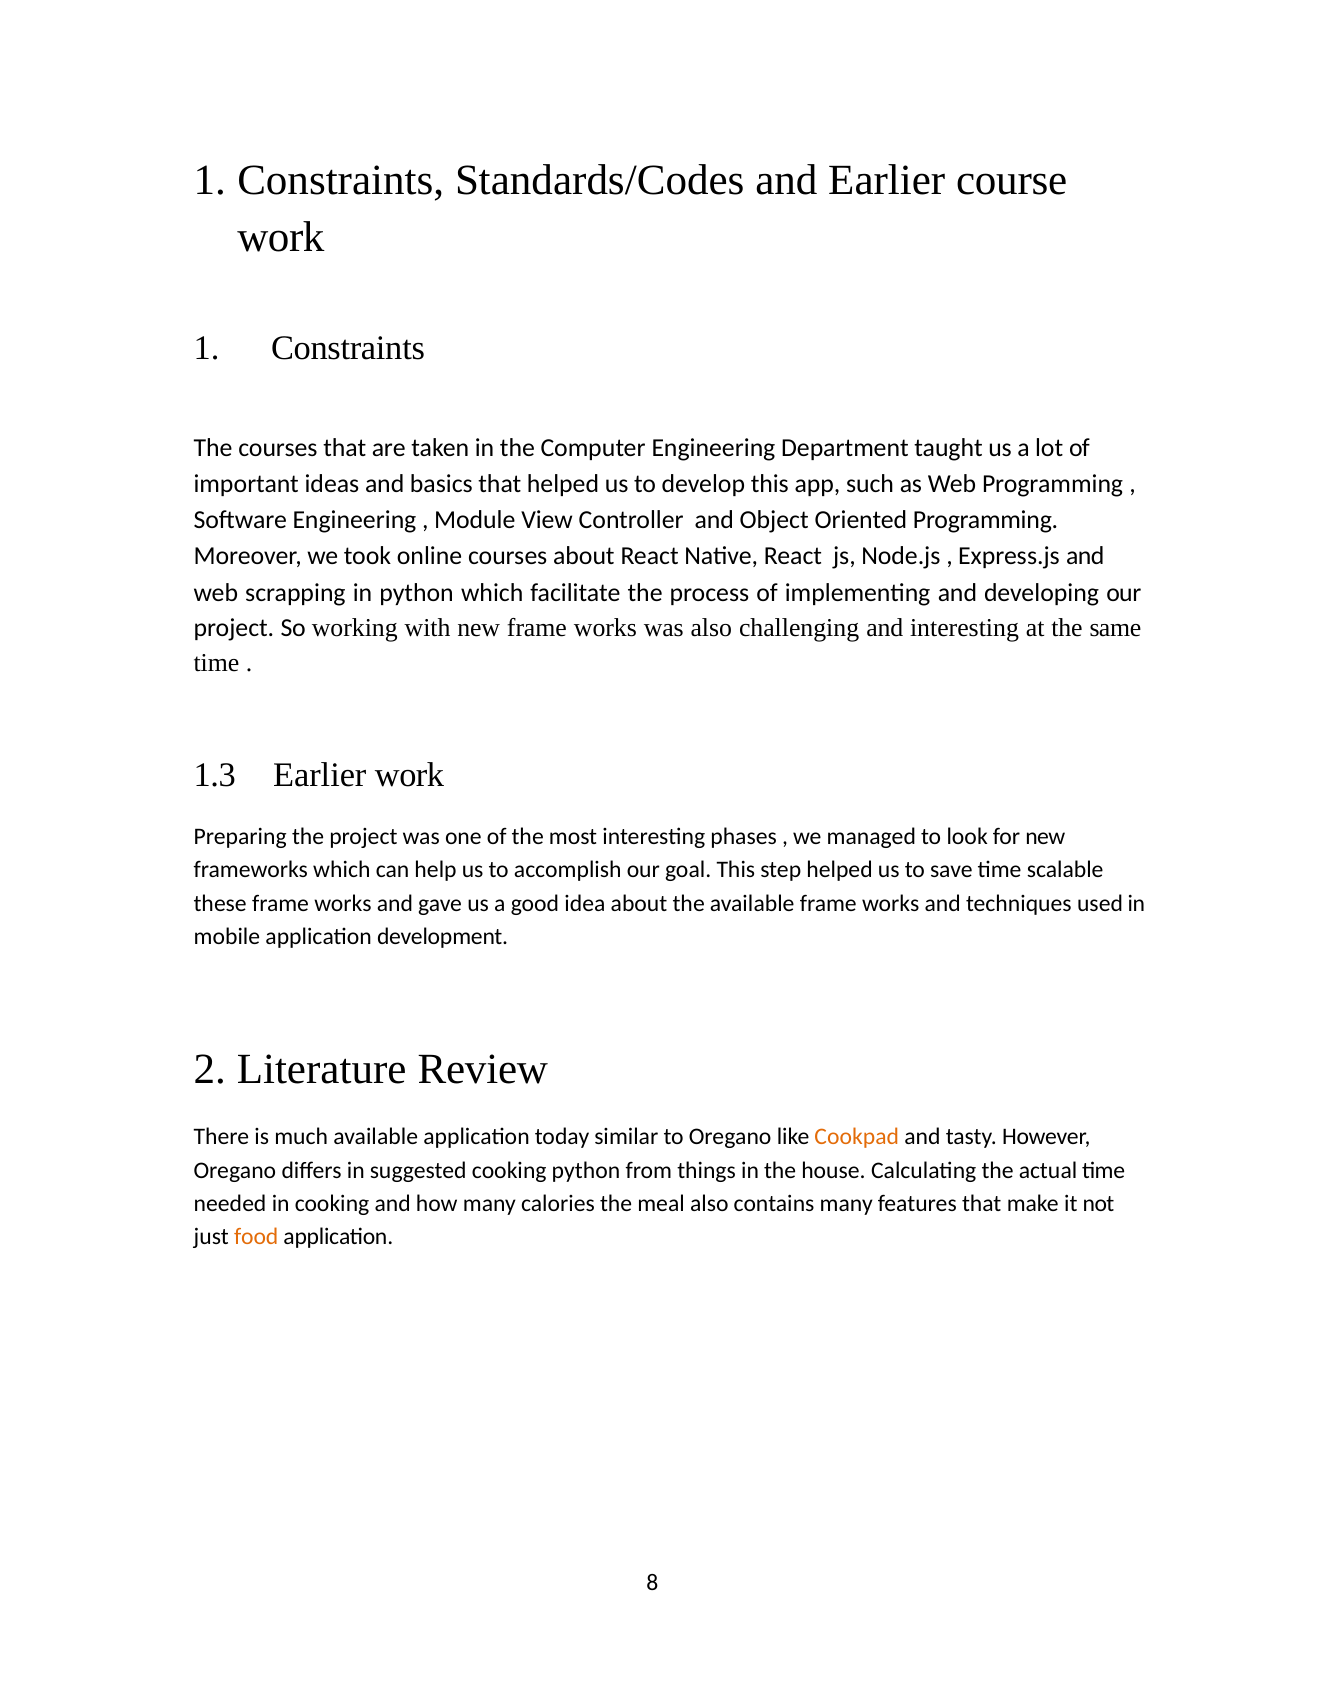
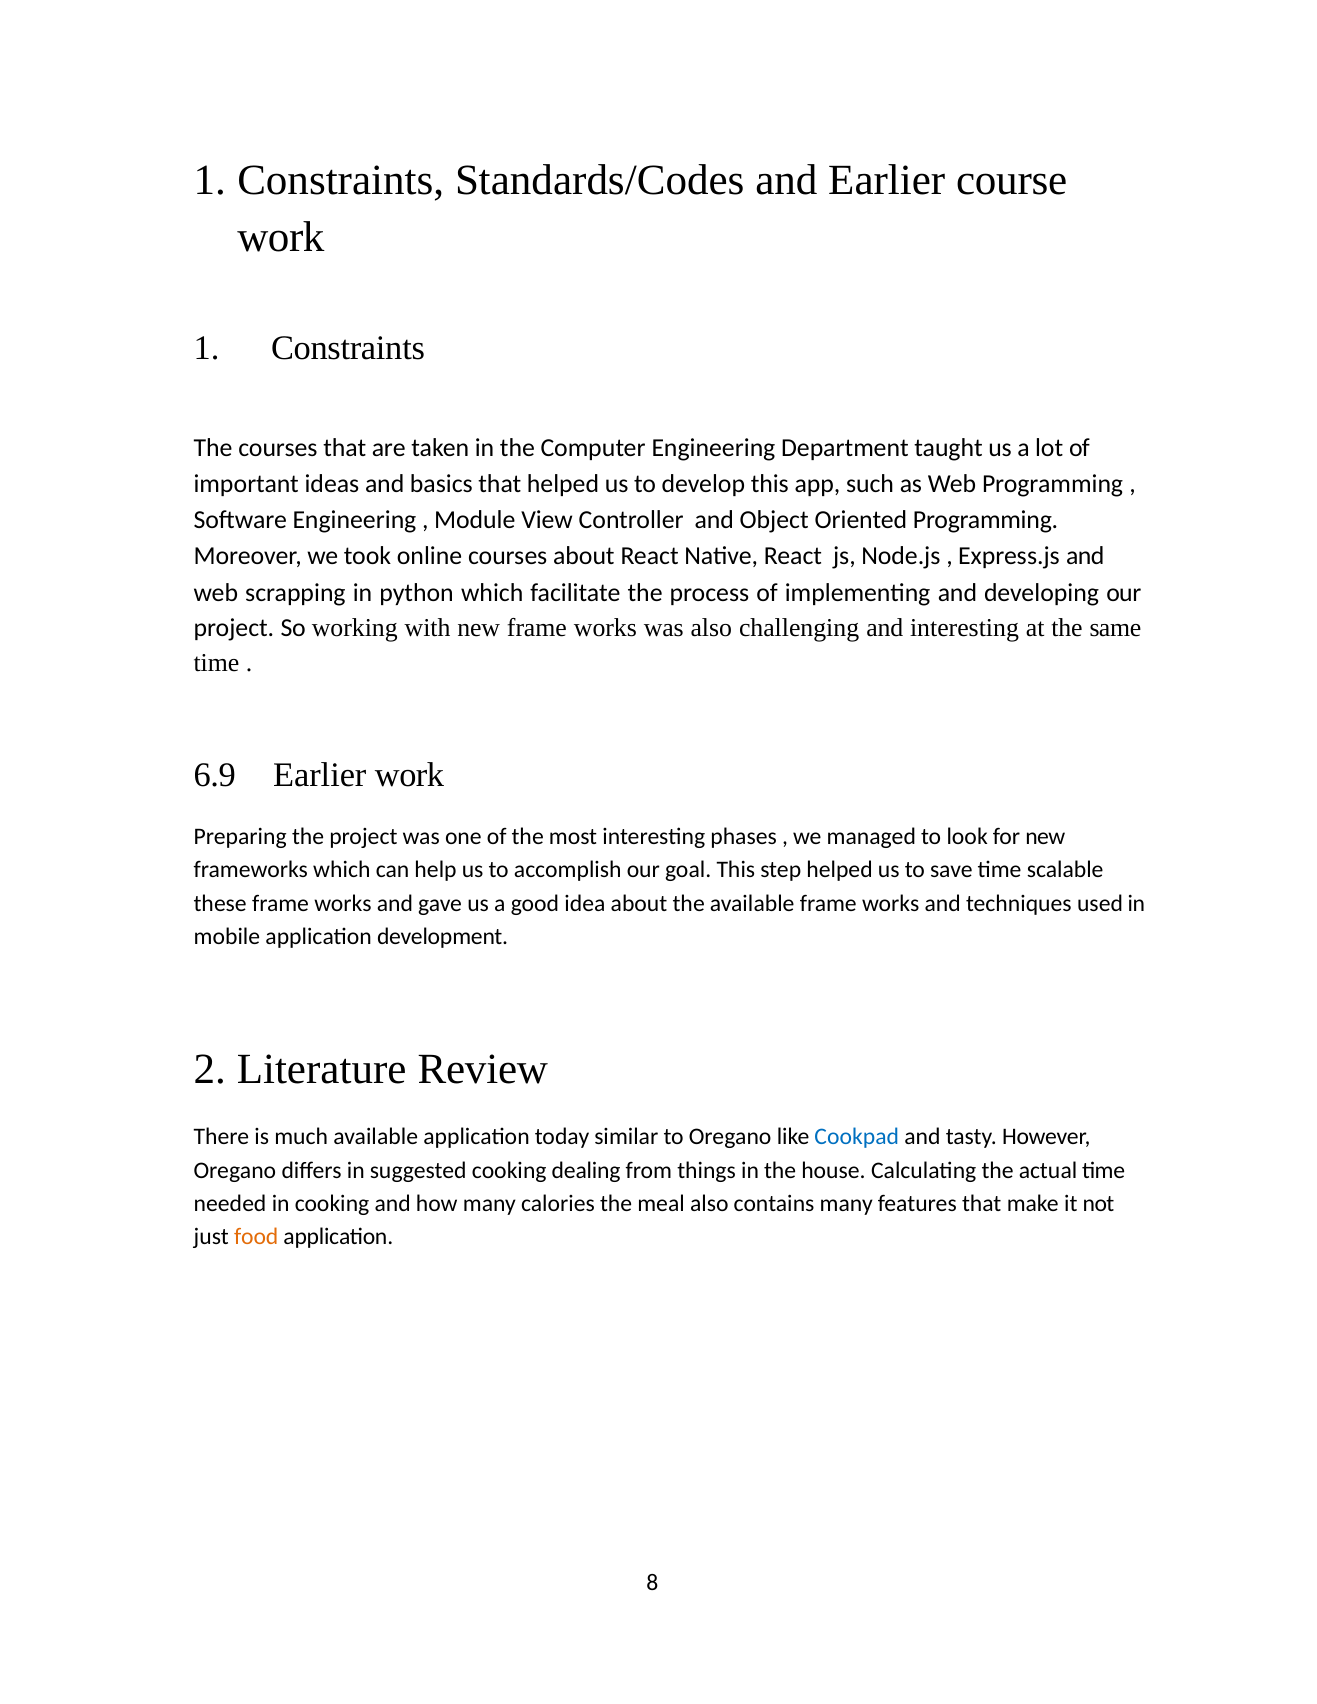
1.3: 1.3 -> 6.9 (215, 776)
Cookpad colour: orange -> blue (857, 1137)
cooking python: python -> dealing (586, 1171)
